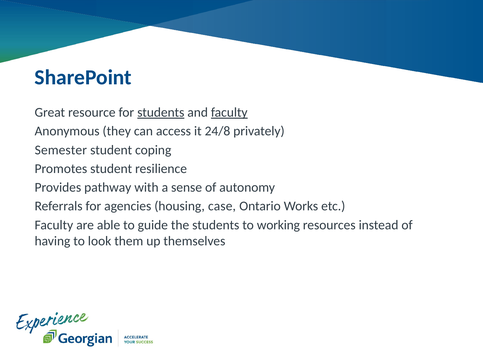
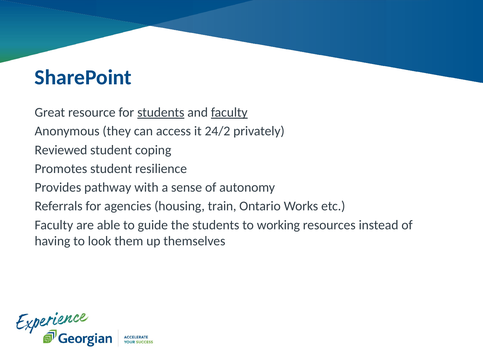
24/8: 24/8 -> 24/2 (217, 131)
Semester: Semester -> Reviewed (61, 150)
case: case -> train (222, 206)
